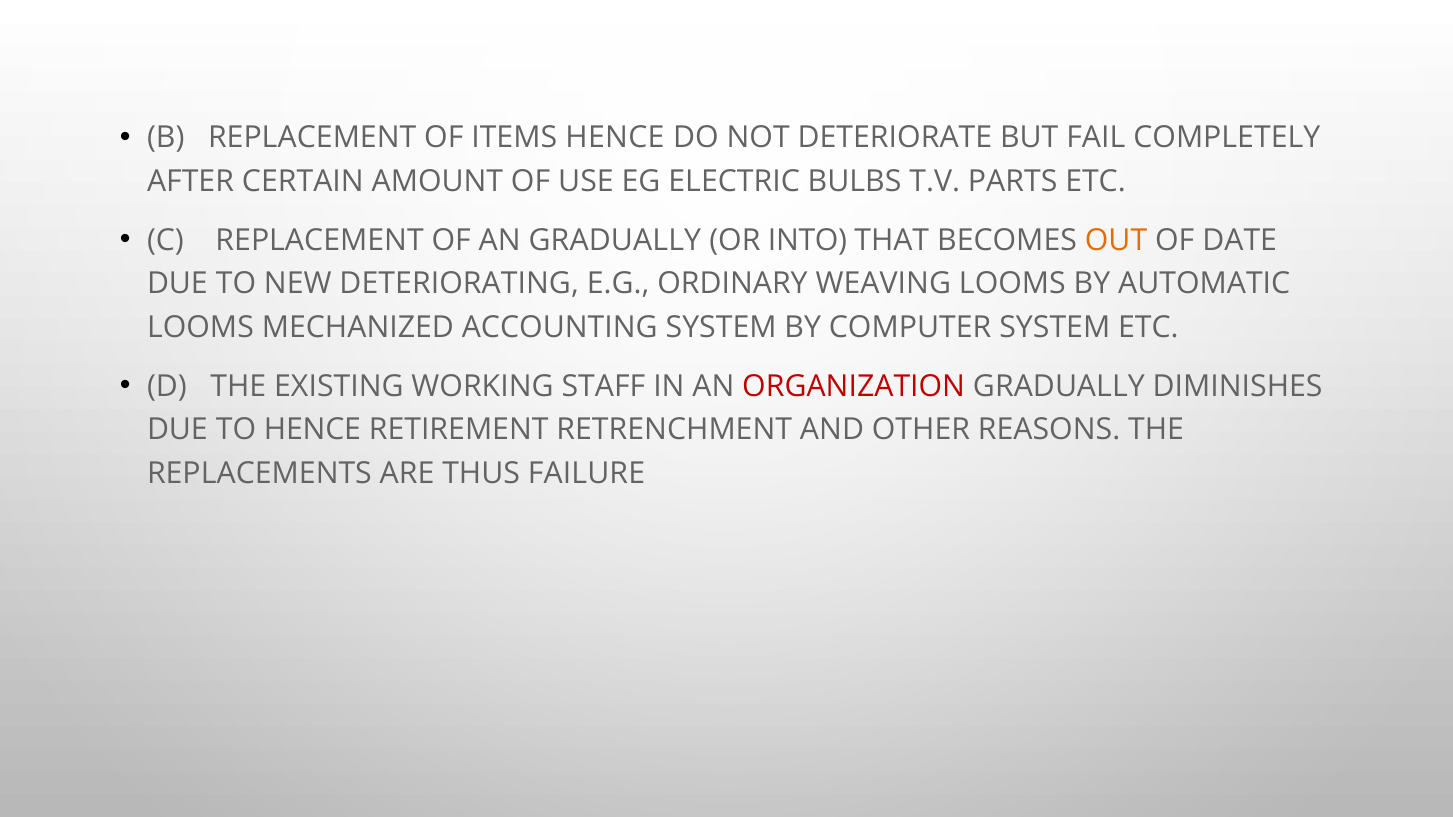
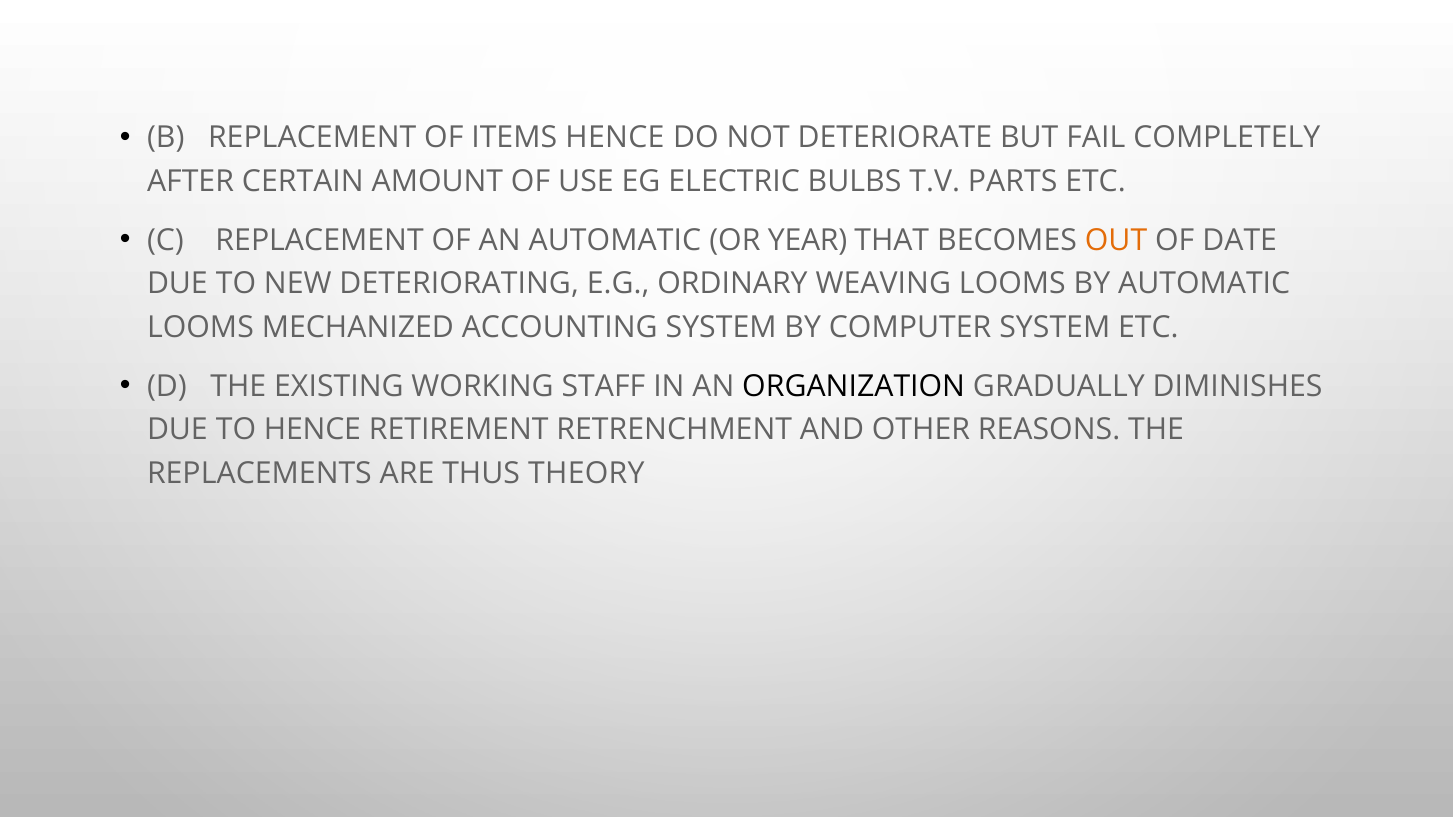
AN GRADUALLY: GRADUALLY -> AUTOMATIC (615, 240)
INTO: INTO -> YEAR (808, 240)
ORGANIZATION colour: red -> black (854, 386)
FAILURE: FAILURE -> THEORY (586, 473)
